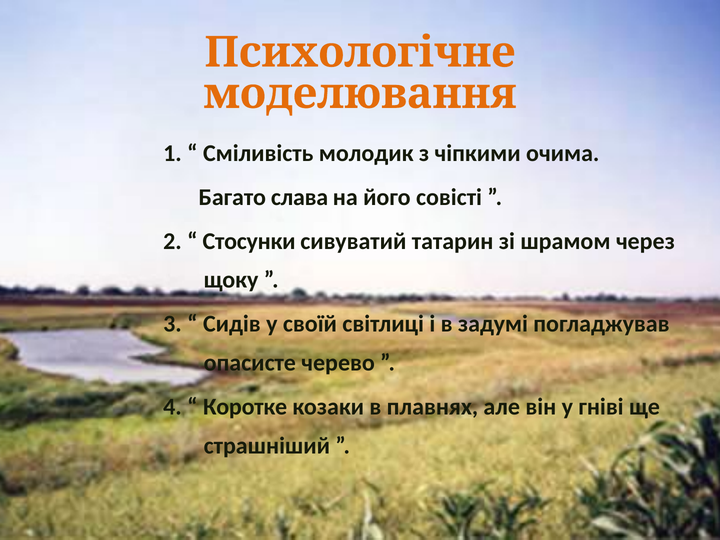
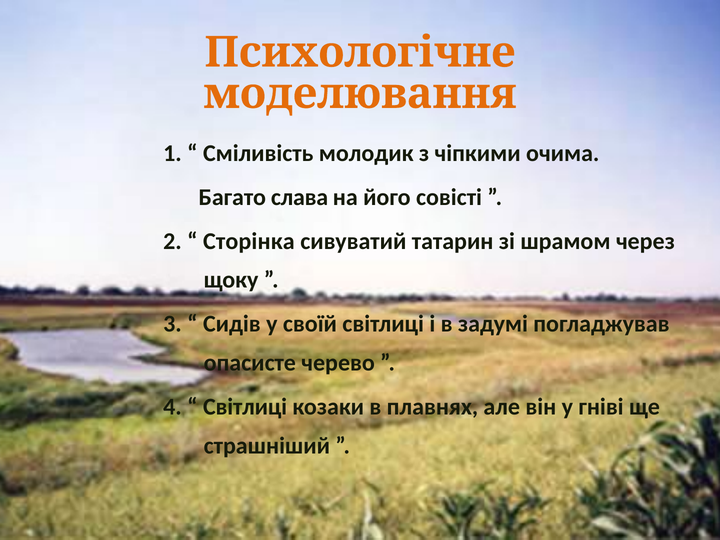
Стосунки: Стосунки -> Сторінка (249, 241)
Коротке: Коротке -> Світлиці (245, 407)
